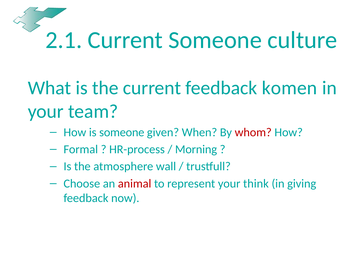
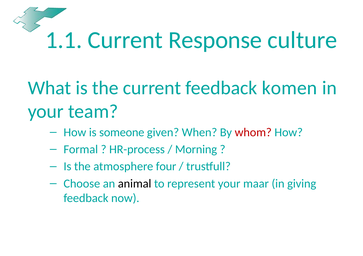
2.1: 2.1 -> 1.1 (64, 40)
Current Someone: Someone -> Response (215, 40)
wall: wall -> four (166, 166)
animal colour: red -> black (135, 183)
think: think -> maar (256, 183)
